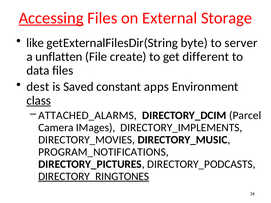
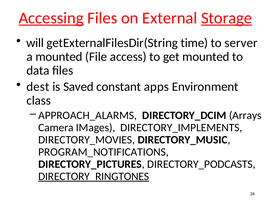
Storage underline: none -> present (227, 18)
like: like -> will (35, 43)
byte: byte -> time (194, 43)
a unflatten: unflatten -> mounted (59, 57)
create: create -> access (128, 57)
get different: different -> mounted (206, 57)
class underline: present -> none (39, 101)
ATTACHED_ALARMS: ATTACHED_ALARMS -> APPROACH_ALARMS (88, 116)
Parcel: Parcel -> Arrays (245, 116)
